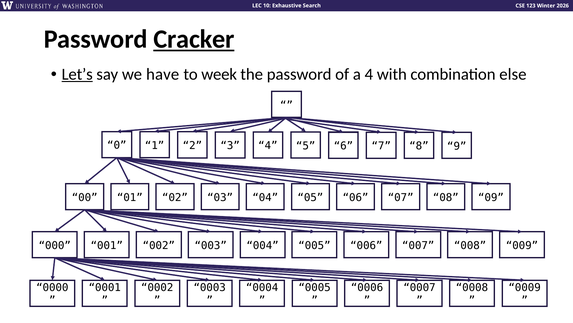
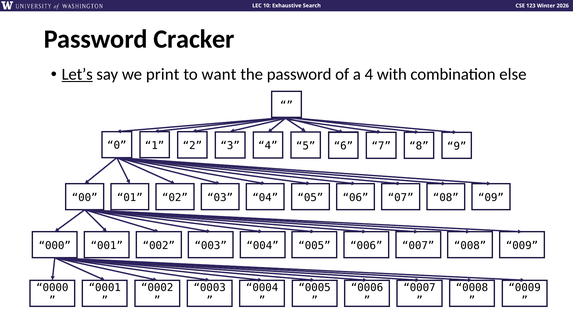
Cracker underline: present -> none (194, 39)
have: have -> print (163, 74)
week: week -> want (219, 74)
